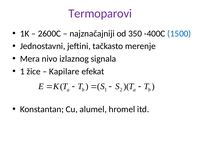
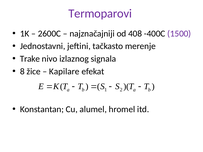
350: 350 -> 408 (135, 34)
1500 colour: blue -> purple (179, 34)
Mera: Mera -> Trake (30, 59)
1: 1 -> 8 (22, 72)
